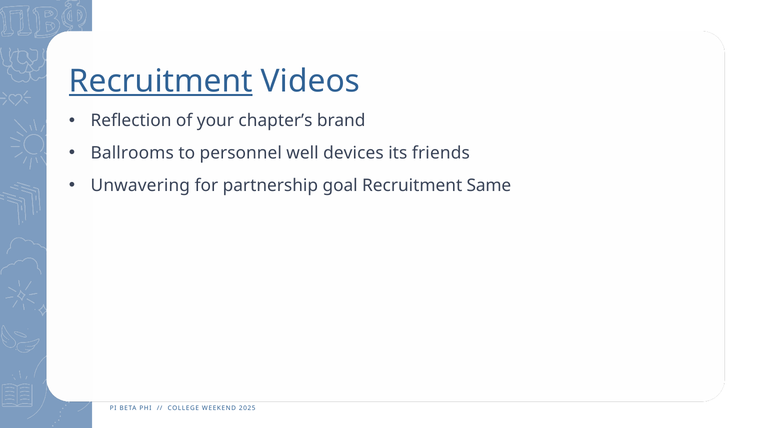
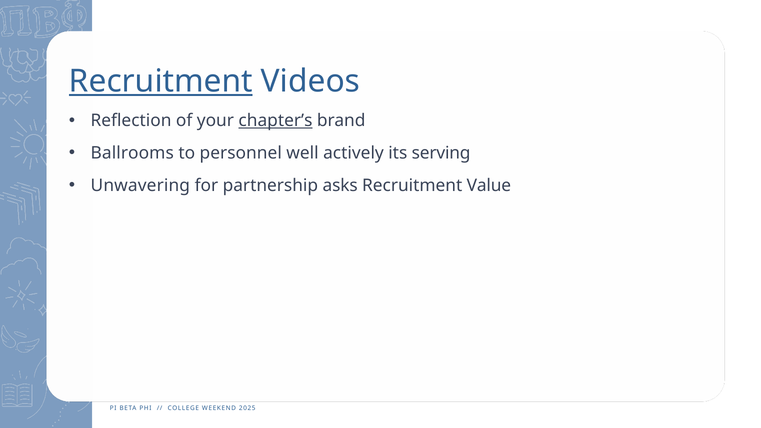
chapter’s underline: none -> present (275, 121)
devices: devices -> actively (353, 153)
friends: friends -> serving (441, 153)
goal: goal -> asks (340, 185)
Same: Same -> Value (489, 185)
